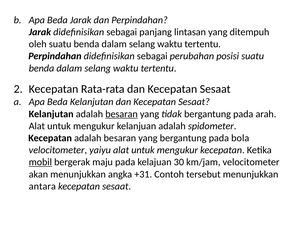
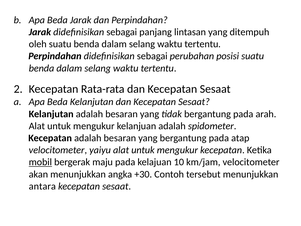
besaran underline: present -> none (122, 114)
bola: bola -> atap (240, 138)
30: 30 -> 10 (179, 162)
+31: +31 -> +30 (143, 174)
